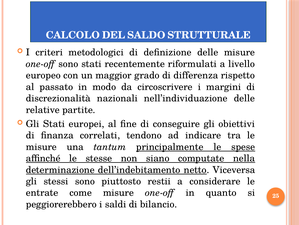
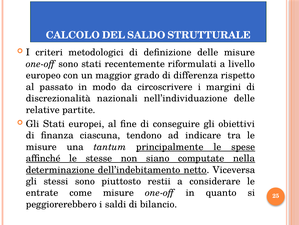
correlati: correlati -> ciascuna (100, 135)
